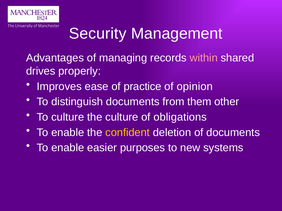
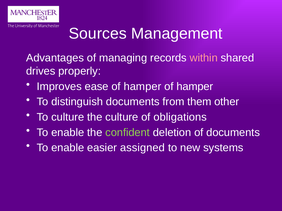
Security: Security -> Sources (98, 34)
ease of practice: practice -> hamper (142, 87)
opinion: opinion -> hamper (195, 87)
confident colour: yellow -> light green (128, 133)
purposes: purposes -> assigned (142, 148)
